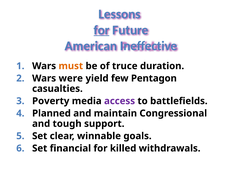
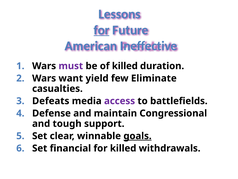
must colour: orange -> purple (71, 66)
of truce: truce -> killed (125, 66)
were: were -> want (71, 78)
Pentagon: Pentagon -> Eliminate (154, 78)
Poverty: Poverty -> Defeats (51, 101)
Planned: Planned -> Defense (51, 113)
goals underline: none -> present (138, 136)
